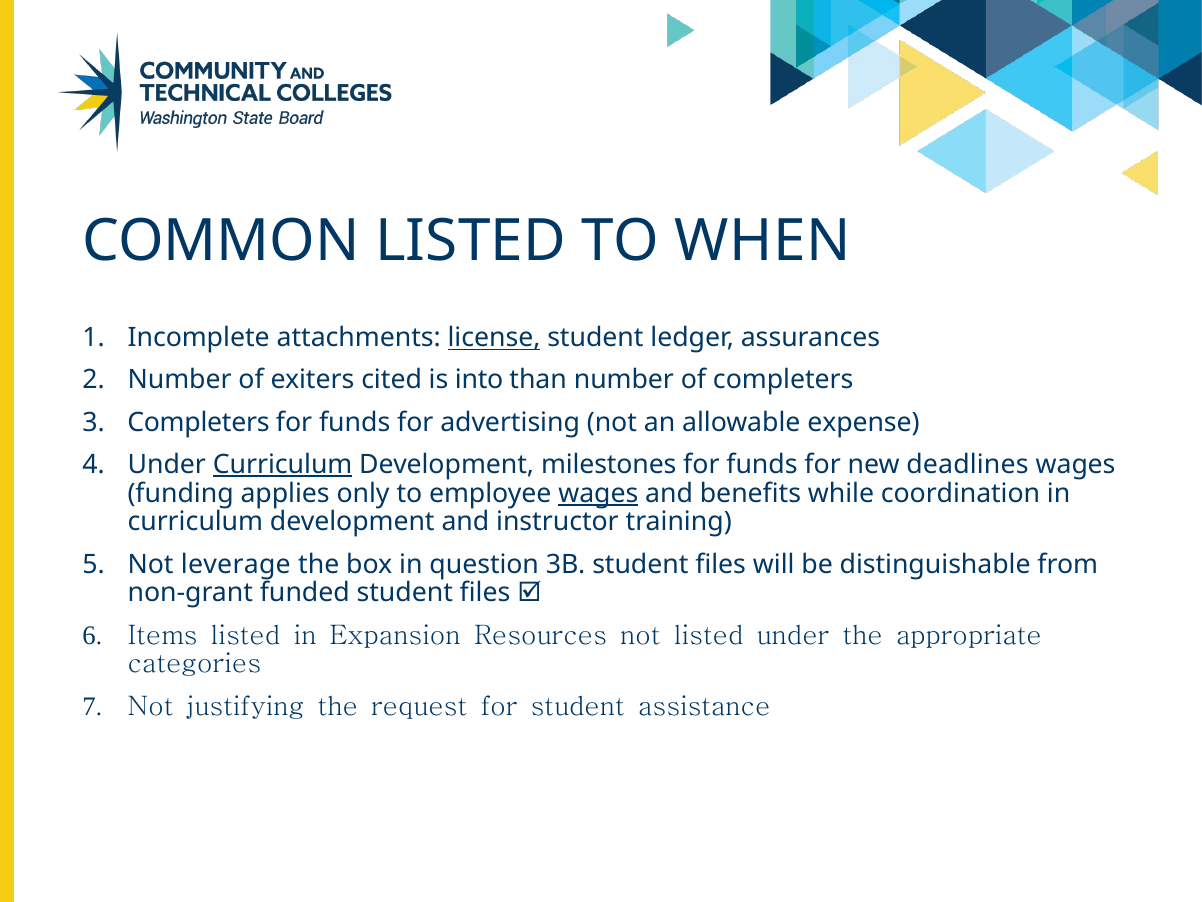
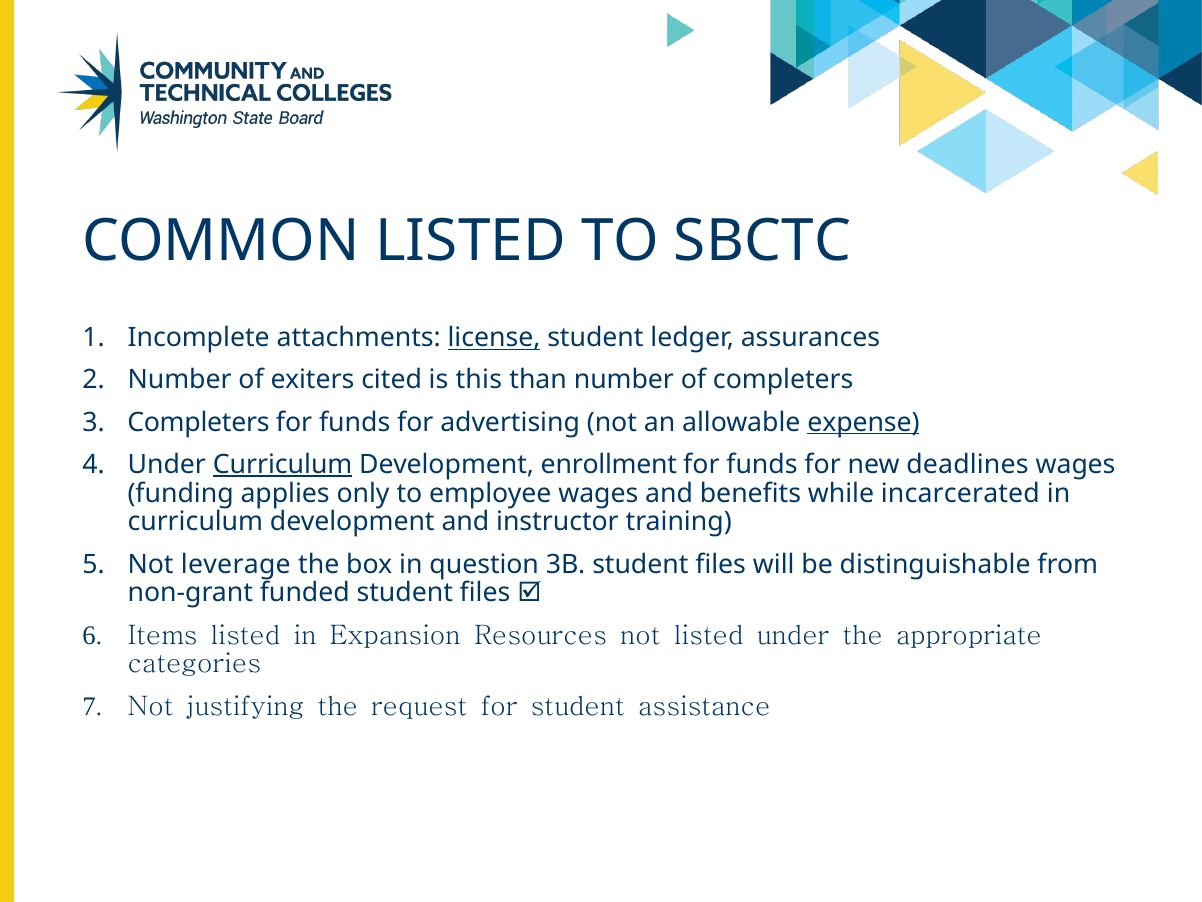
WHEN: WHEN -> SBCTC (763, 241)
into: into -> this (479, 380)
expense underline: none -> present (864, 422)
milestones: milestones -> enrollment (609, 464)
wages underline: present -> none (598, 493)
coordination: coordination -> incarcerated (960, 493)
